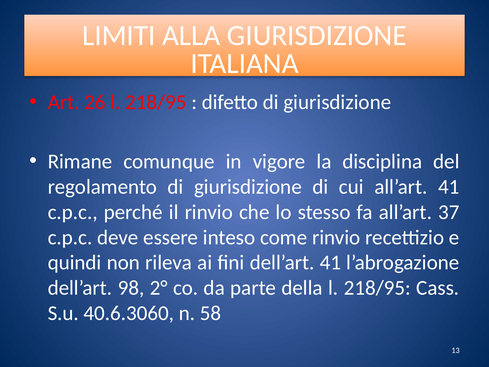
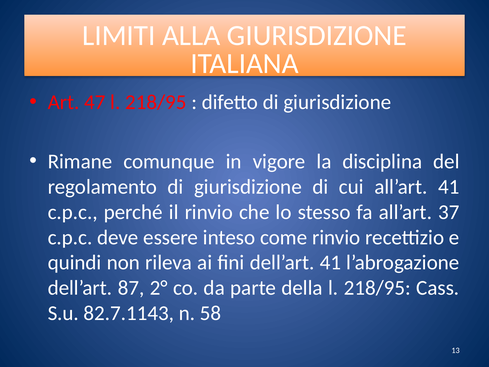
26: 26 -> 47 (95, 102)
98: 98 -> 87 (131, 288)
40.6.3060: 40.6.3060 -> 82.7.1143 (129, 313)
